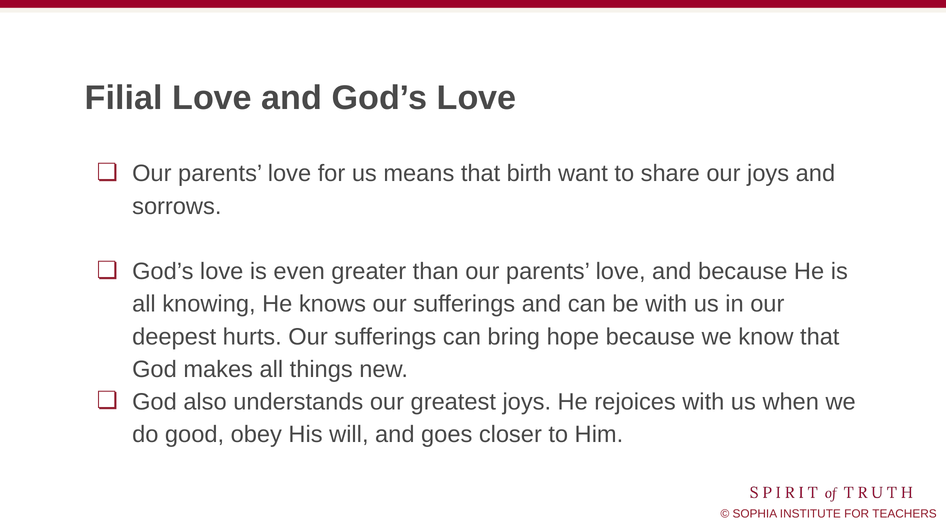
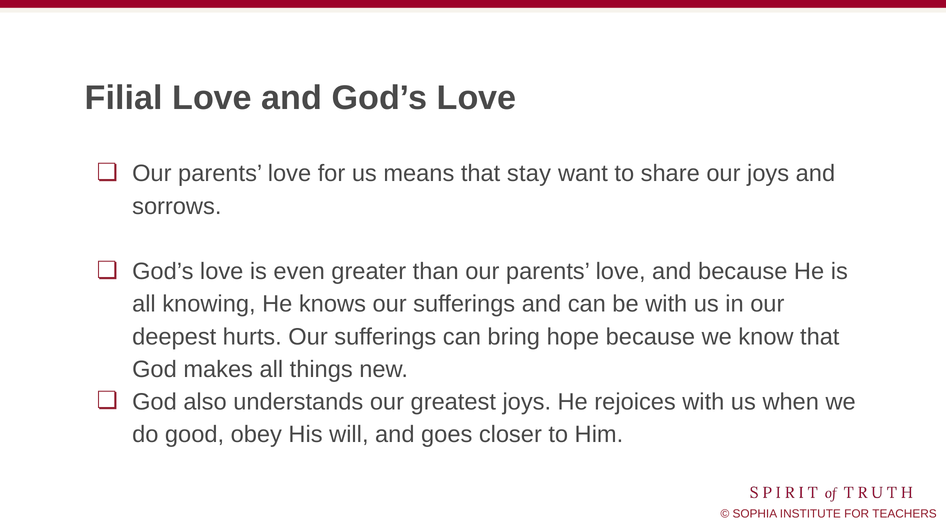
birth: birth -> stay (529, 174)
